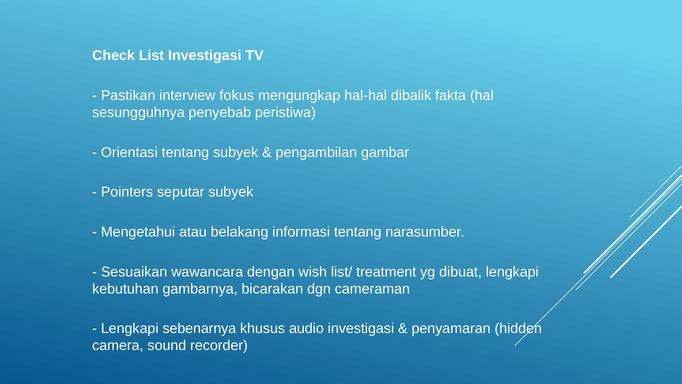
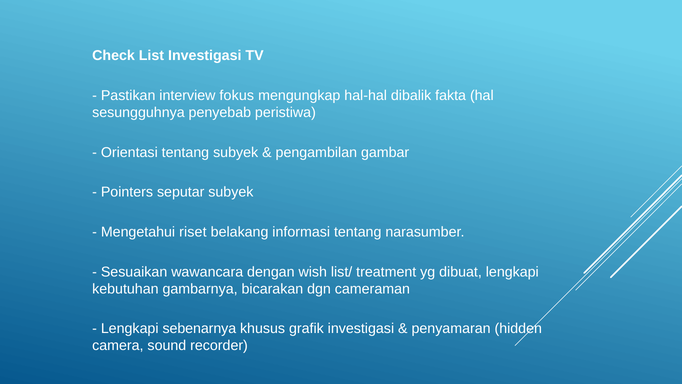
atau: atau -> riset (193, 232)
audio: audio -> grafik (306, 328)
